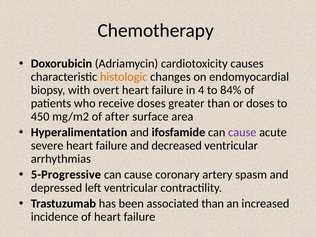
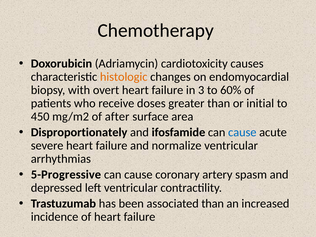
4: 4 -> 3 (201, 90)
84%: 84% -> 60% (231, 90)
or doses: doses -> initial (260, 103)
Hyperalimentation: Hyperalimentation -> Disproportionately (79, 132)
cause colour: purple -> blue (242, 132)
decreased: decreased -> normalize (177, 146)
